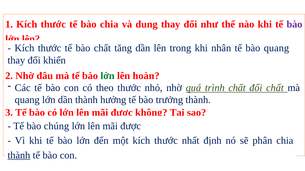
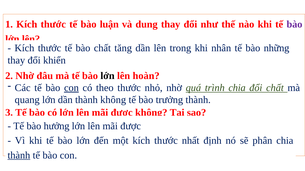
bào chia: chia -> luận (109, 24)
bào quang: quang -> những (277, 48)
lớn colour: green -> black (107, 76)
con underline: none -> present (71, 88)
trình chất: chất -> chia (237, 88)
thành hưởng: hưởng -> không (113, 100)
chúng: chúng -> hưởng (57, 126)
